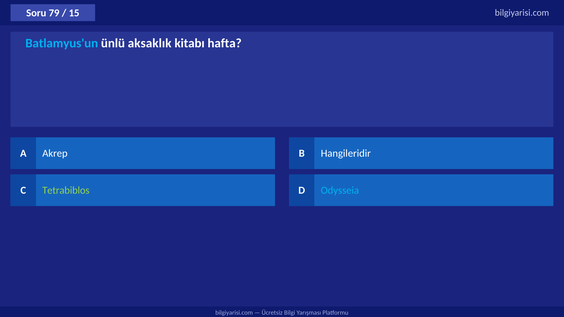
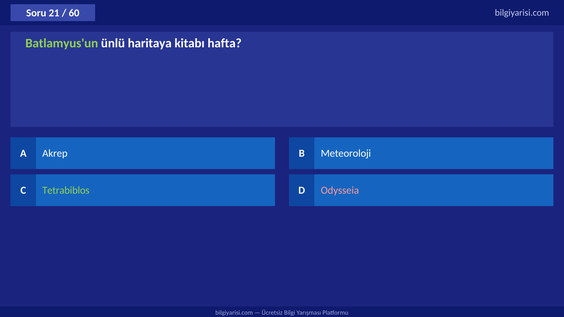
79: 79 -> 21 (54, 13)
15: 15 -> 60 (74, 13)
Batlamyus'un colour: light blue -> light green (62, 43)
aksaklık: aksaklık -> haritaya (150, 43)
Hangileridir: Hangileridir -> Meteoroloji (346, 153)
Odysseia colour: light blue -> pink (340, 190)
